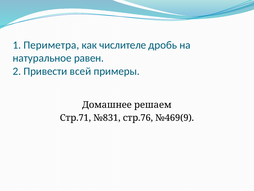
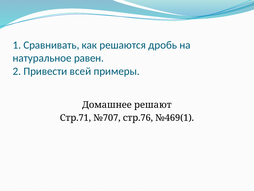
Периметра: Периметра -> Сравнивать (51, 45)
числителе: числителе -> решаются (123, 45)
решаем: решаем -> решают (153, 105)
№831: №831 -> №707 (107, 117)
№469(9: №469(9 -> №469(1 (175, 117)
